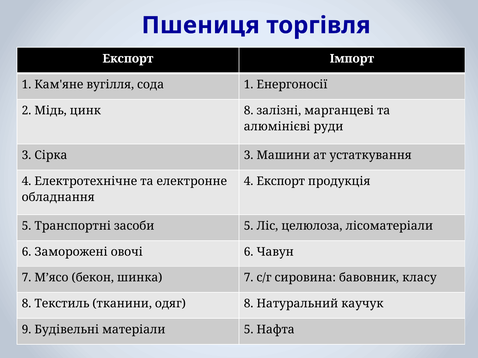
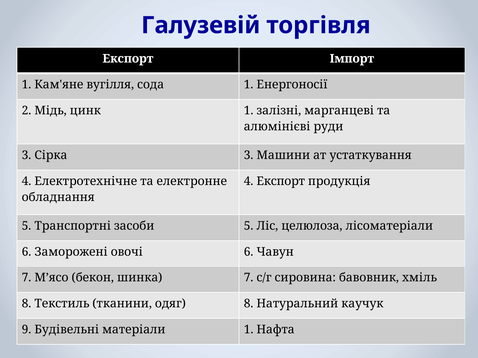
Пшениця: Пшениця -> Галузевій (201, 25)
цинк 8: 8 -> 1 (249, 111)
класу: класу -> хміль (420, 278)
матеріали 5: 5 -> 1 (249, 330)
